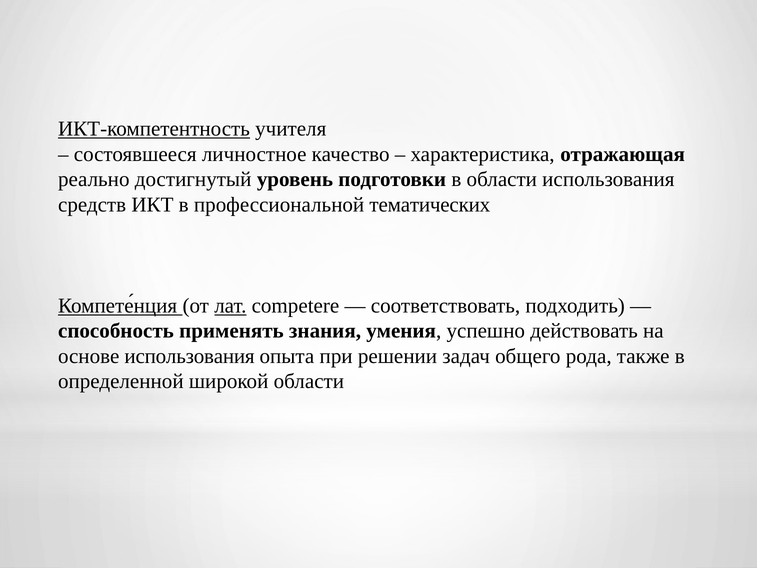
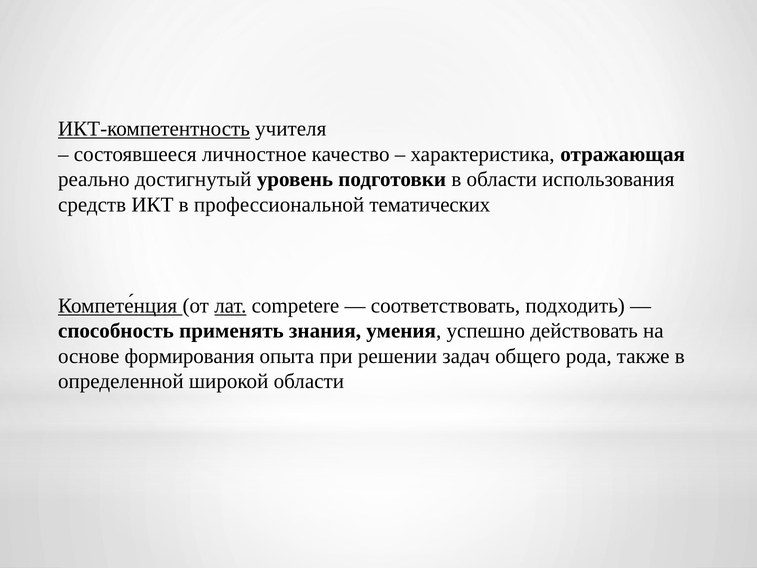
основе использования: использования -> формирования (190, 356)
